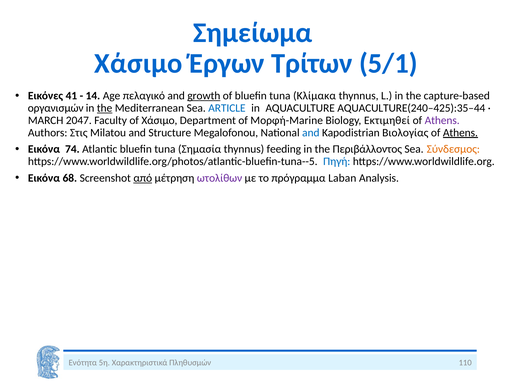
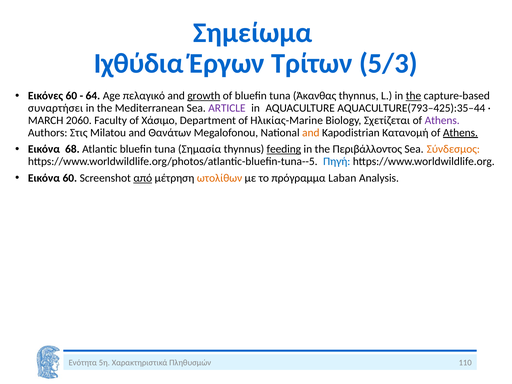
Χάσιμο: Χάσιμο -> Ιχθύδια (139, 64)
5/1: 5/1 -> 5/3 (388, 64)
Εικόνες 41: 41 -> 60 (71, 96)
14: 14 -> 64 (93, 96)
Κλίμακα: Κλίμακα -> Άκανθας (315, 96)
the underline: none -> present (413, 96)
οργανισμών: οργανισμών -> συναρτήσει (56, 108)
the underline: present -> none (105, 108)
ARTICLE colour: blue -> purple (227, 108)
AQUACULTURE(240–425):35–44: AQUACULTURE(240–425):35–44 -> AQUACULTURE(793–425):35–44 (411, 108)
2047: 2047 -> 2060 (79, 120)
Μορφή-Marine: Μορφή-Marine -> Ηλικίας-Marine (287, 120)
Εκτιμηθεί: Εκτιμηθεί -> Σχετίζεται (387, 120)
Structure: Structure -> Θανάτων (170, 133)
and colour: blue -> orange (311, 133)
Βιολογίας: Βιολογίας -> Κατανομή (405, 133)
74: 74 -> 68 (72, 149)
feeding underline: none -> present (284, 149)
Εικόνα 68: 68 -> 60 (70, 178)
ωτολίθων colour: purple -> orange (220, 178)
